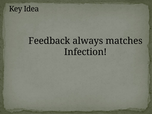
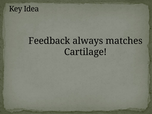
Infection: Infection -> Cartilage (85, 52)
